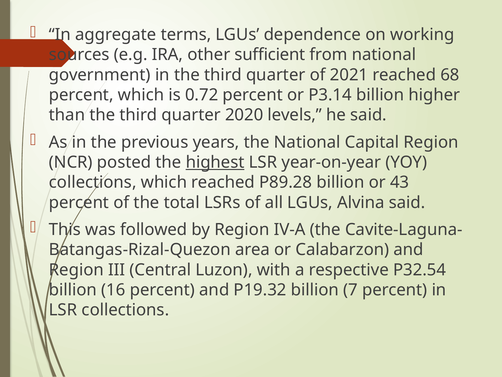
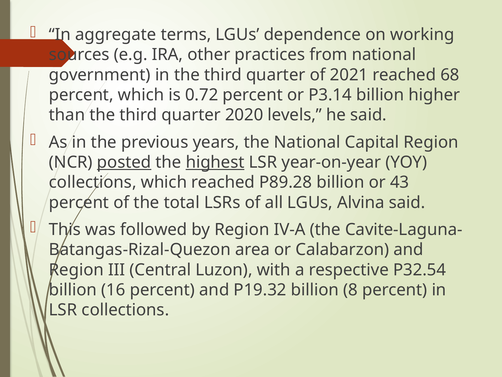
sufficient: sufficient -> practices (270, 55)
posted underline: none -> present (124, 162)
7: 7 -> 8 (351, 290)
